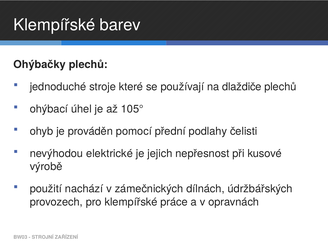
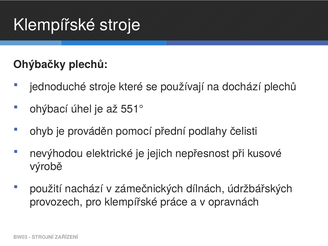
Klempířské barev: barev -> stroje (120, 25)
dlaždiče: dlaždiče -> dochází (242, 87)
105°: 105° -> 551° (132, 109)
